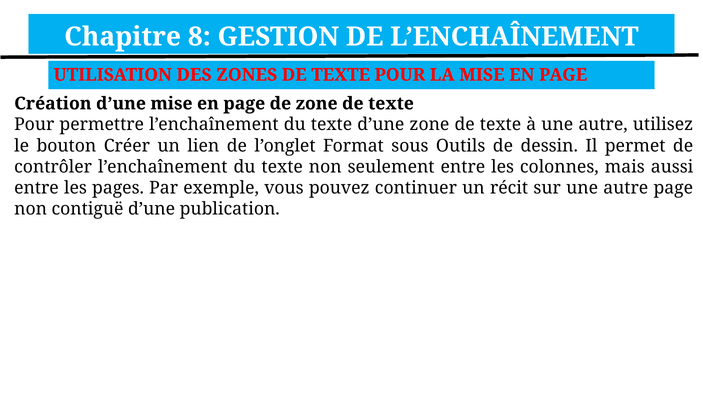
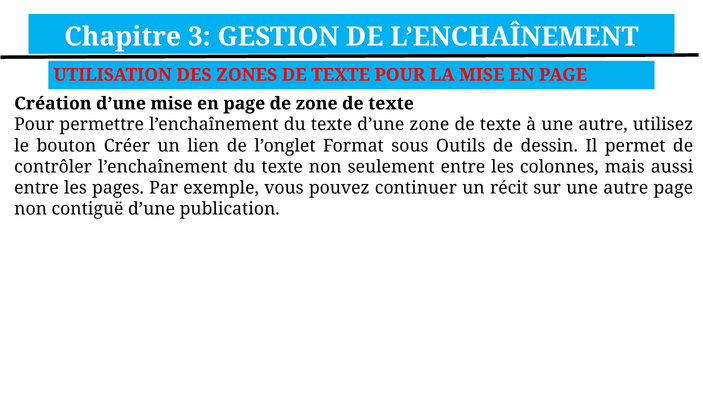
8: 8 -> 3 (199, 37)
